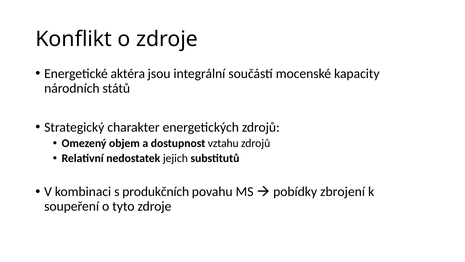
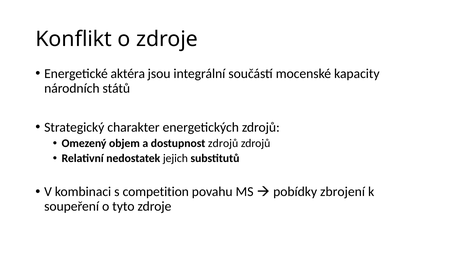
dostupnost vztahu: vztahu -> zdrojů (223, 143)
produkčních: produkčních -> competition (156, 192)
